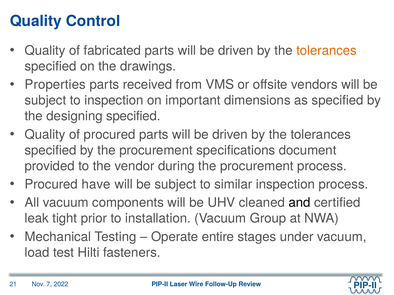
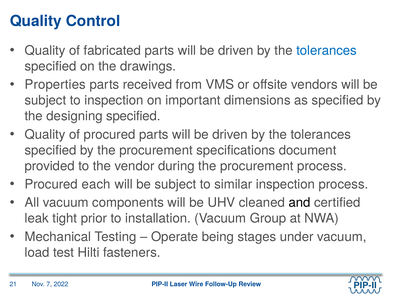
tolerances colour: orange -> blue (327, 51)
have: have -> each (96, 185)
entire: entire -> being (218, 237)
